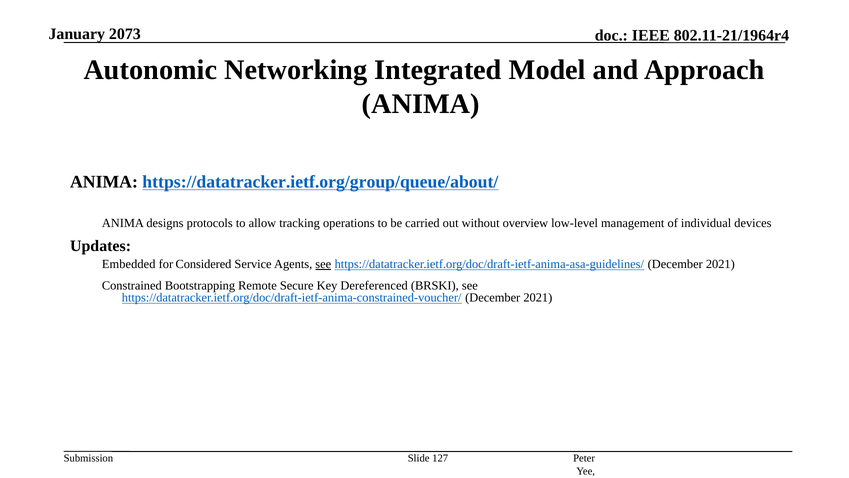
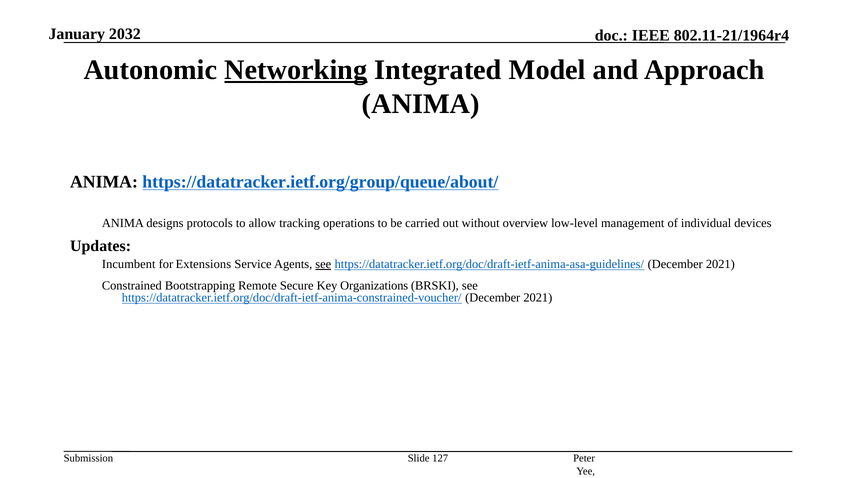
2073: 2073 -> 2032 (125, 34)
Networking underline: none -> present (296, 70)
Embedded: Embedded -> Incumbent (129, 264)
Considered: Considered -> Extensions (203, 264)
Dereferenced: Dereferenced -> Organizations (374, 285)
